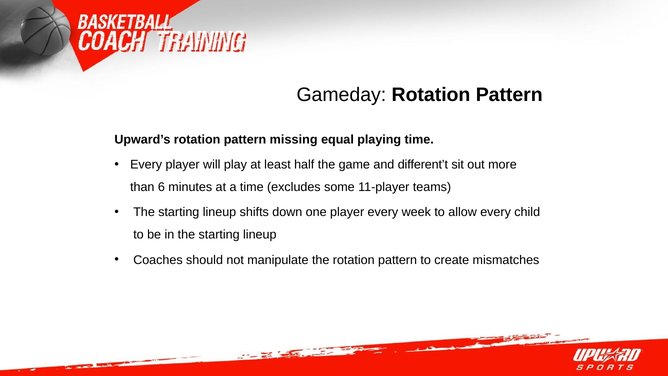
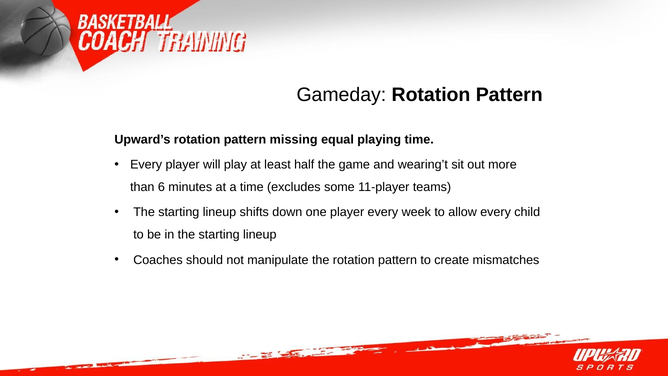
different’t: different’t -> wearing’t (423, 165)
